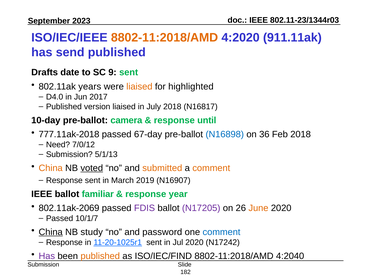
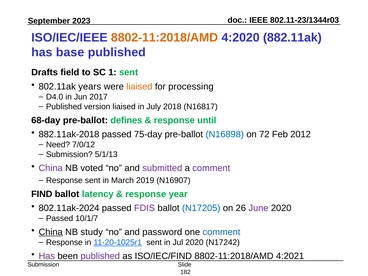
911.11ak: 911.11ak -> 882.11ak (292, 38)
send: send -> base (70, 52)
date: date -> field (70, 72)
9: 9 -> 1 (112, 72)
highlighted: highlighted -> processing (191, 87)
10-day: 10-day -> 68-day (46, 120)
camera: camera -> defines (126, 120)
777.11ak-2018: 777.11ak-2018 -> 882.11ak-2018 (69, 134)
67-day: 67-day -> 75-day (148, 134)
36: 36 -> 72 (264, 134)
Feb 2018: 2018 -> 2012 (301, 134)
China colour: orange -> purple (51, 168)
voted underline: present -> none (92, 168)
submitted colour: orange -> purple (162, 168)
comment colour: orange -> purple (211, 168)
IEEE: IEEE -> FIND (42, 194)
familiar: familiar -> latency (98, 194)
802.11ak-2069: 802.11ak-2069 -> 802.11ak-2024 (69, 208)
N17205 colour: purple -> blue (201, 208)
June colour: orange -> purple (258, 208)
published colour: orange -> purple (100, 256)
4:2040: 4:2040 -> 4:2021 (290, 256)
